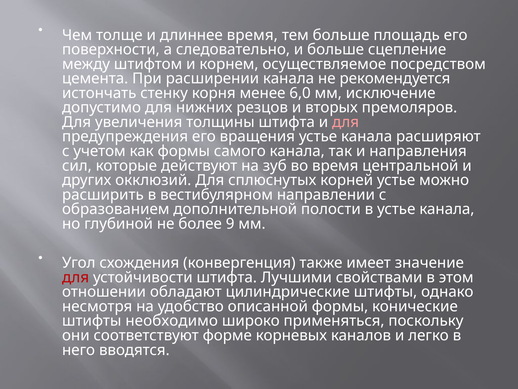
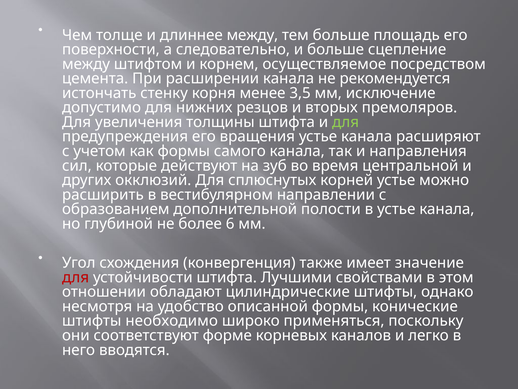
длиннее время: время -> между (252, 35)
6,0: 6,0 -> 3,5 (300, 93)
для colour: pink -> light green (346, 122)
9: 9 -> 6 (230, 223)
